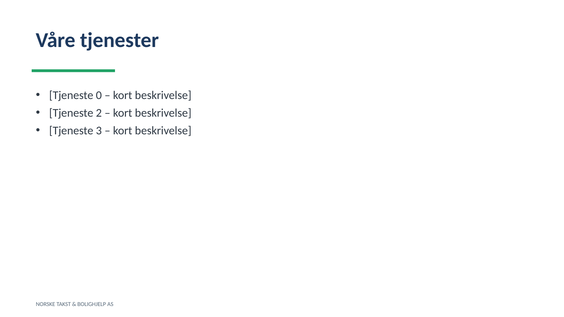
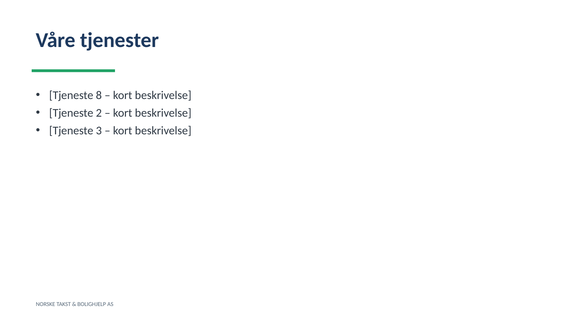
0: 0 -> 8 (99, 96)
